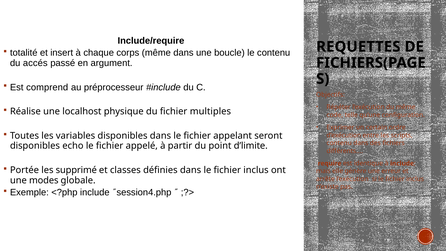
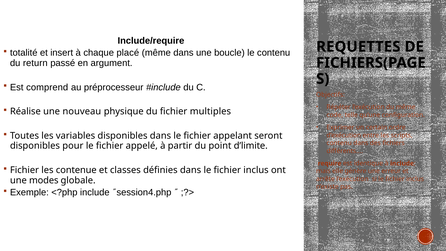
corps: corps -> placé (128, 53)
accés: accés -> return (35, 63)
localhost: localhost -> nouveau (82, 112)
echo: echo -> pour (73, 146)
Portée: Portée -> Fichier (24, 170)
supprimé: supprimé -> contenue (76, 170)
